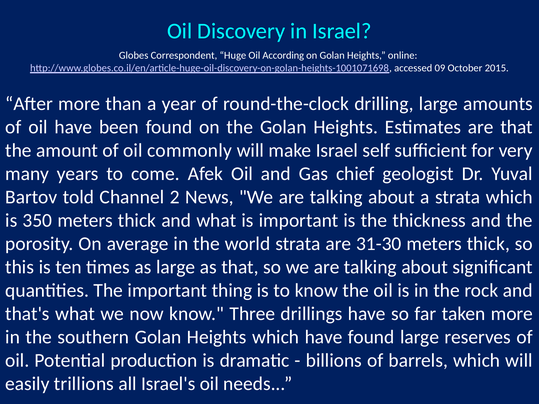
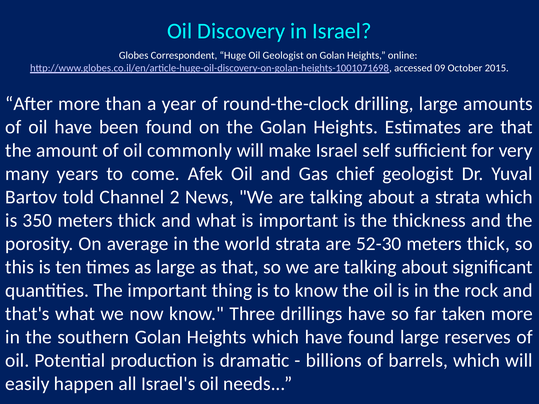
Oil According: According -> Geologist (283, 56)
31-30: 31-30 -> 52-30 (379, 244)
trillions: trillions -> happen (84, 384)
